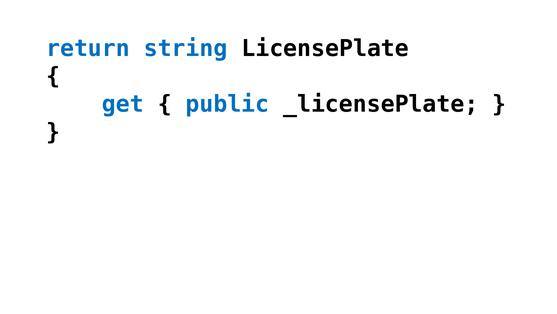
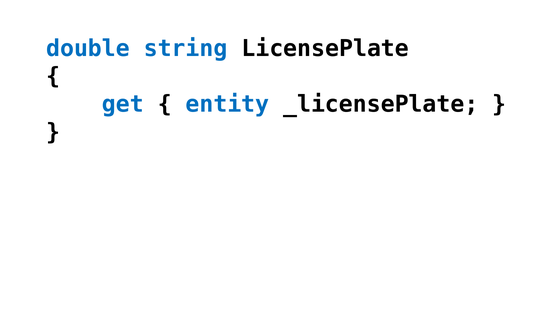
return: return -> double (88, 48)
public: public -> entity (227, 104)
